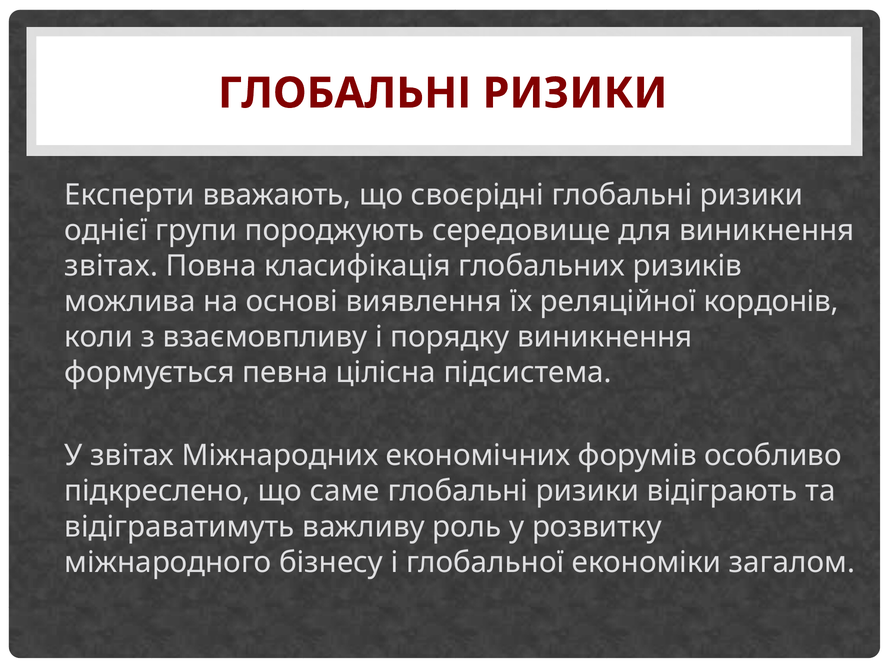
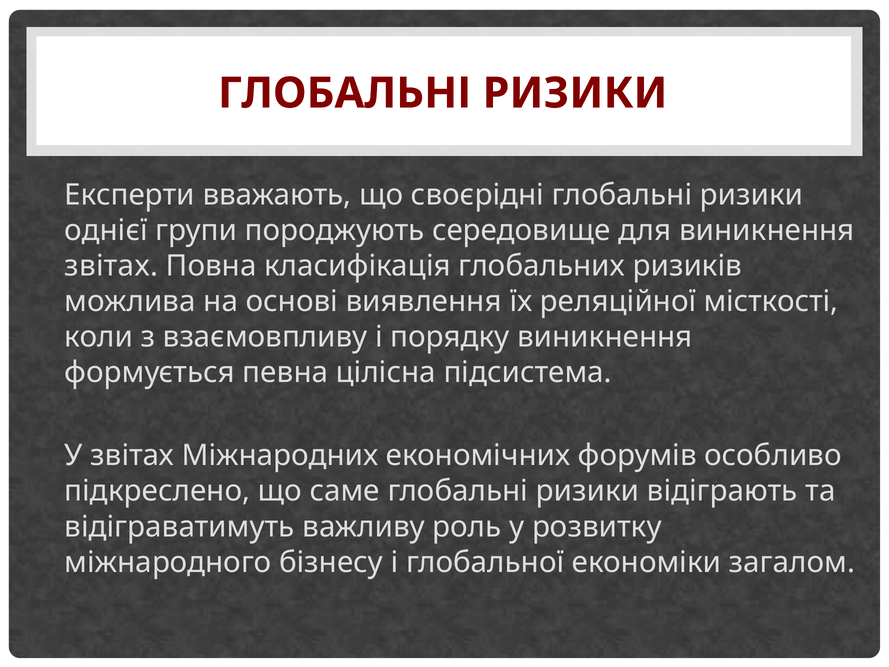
кордонів: кордонів -> місткості (771, 301)
